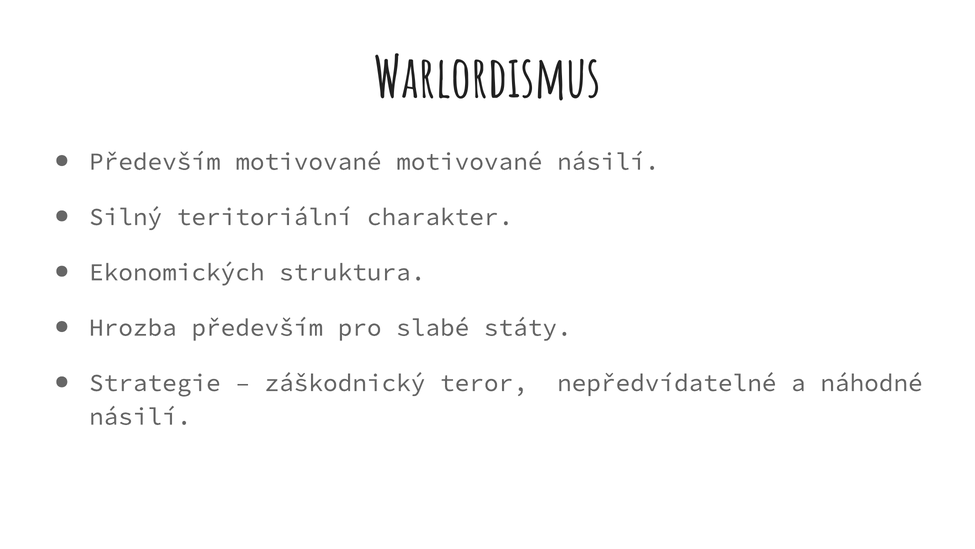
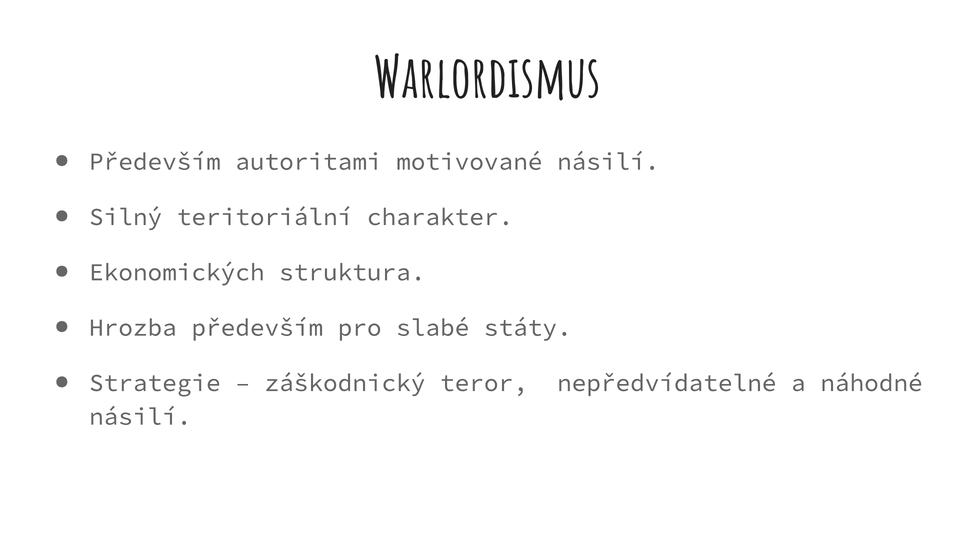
Především motivované: motivované -> autoritami (308, 161)
